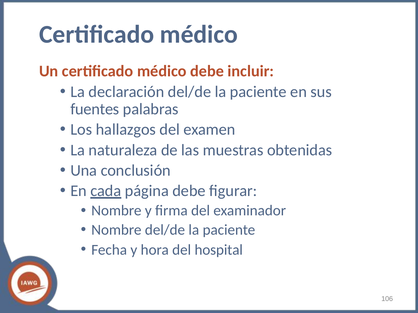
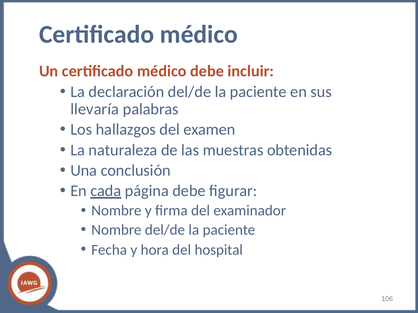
fuentes: fuentes -> llevaría (95, 109)
